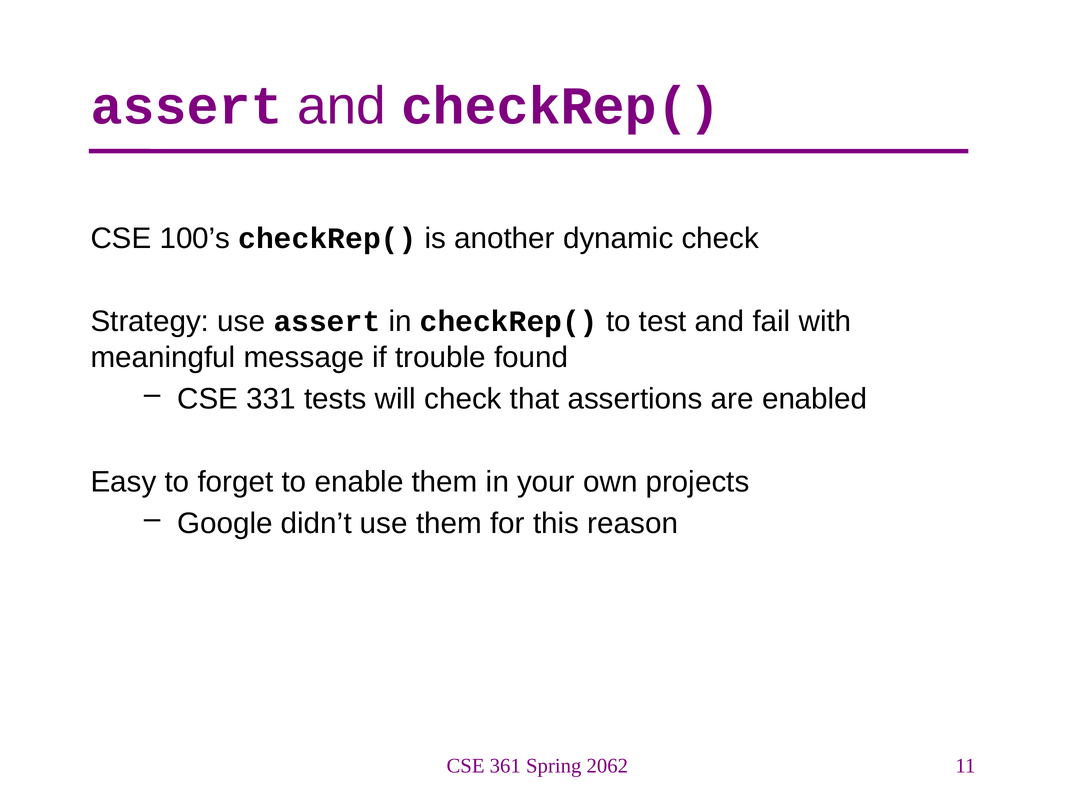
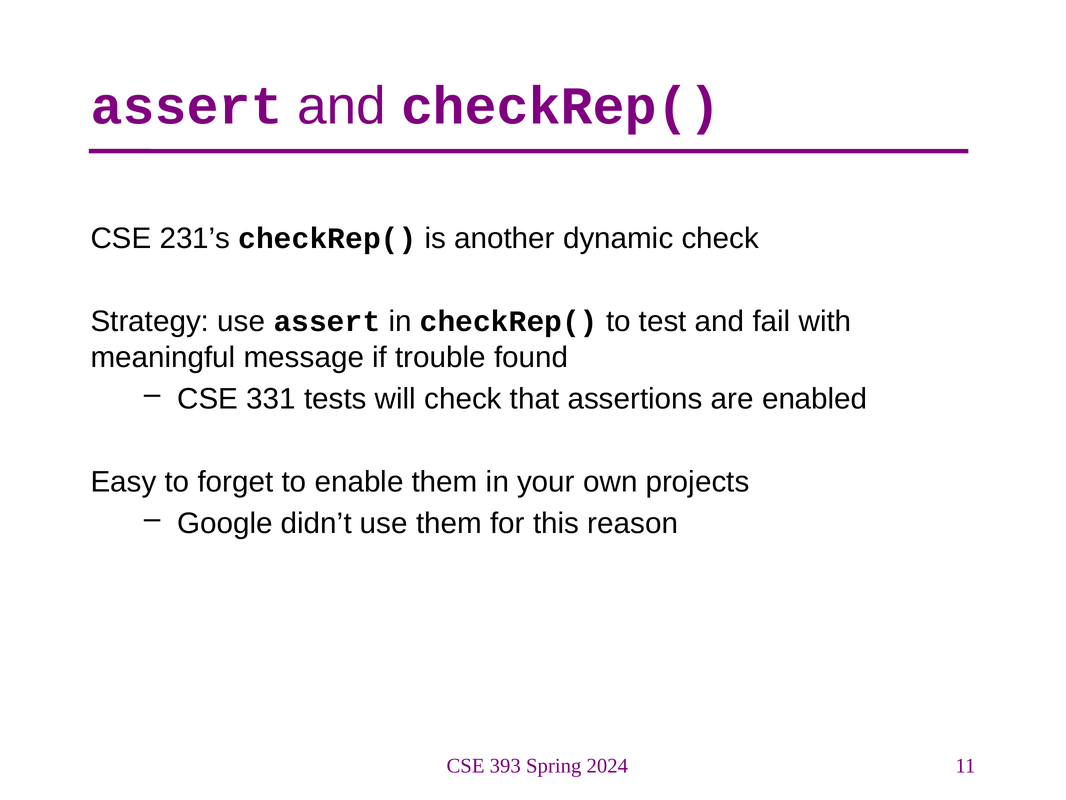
100’s: 100’s -> 231’s (195, 238)
361: 361 -> 393 (505, 765)
2062: 2062 -> 2024 (607, 765)
